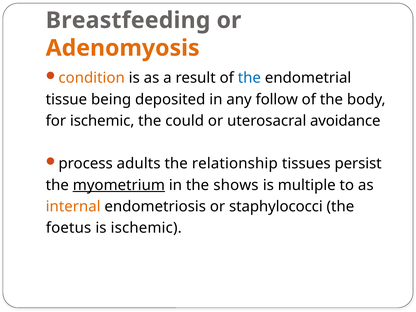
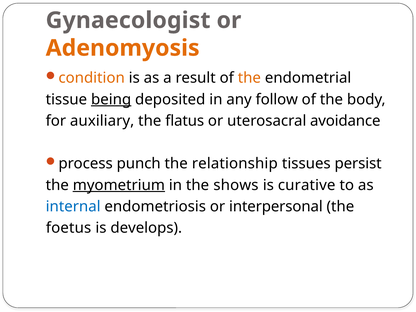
Breastfeeding: Breastfeeding -> Gynaecologist (128, 20)
the colour: blue -> orange (249, 78)
being underline: none -> present (111, 99)
for ischemic: ischemic -> auxiliary (102, 121)
could: could -> flatus (185, 121)
adults: adults -> punch (139, 164)
multiple: multiple -> curative (307, 185)
internal colour: orange -> blue (73, 207)
staphylococci: staphylococci -> interpersonal (276, 207)
is ischemic: ischemic -> develops (146, 228)
